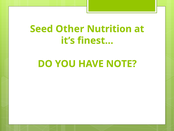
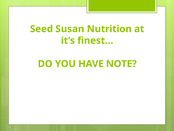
Other: Other -> Susan (70, 29)
